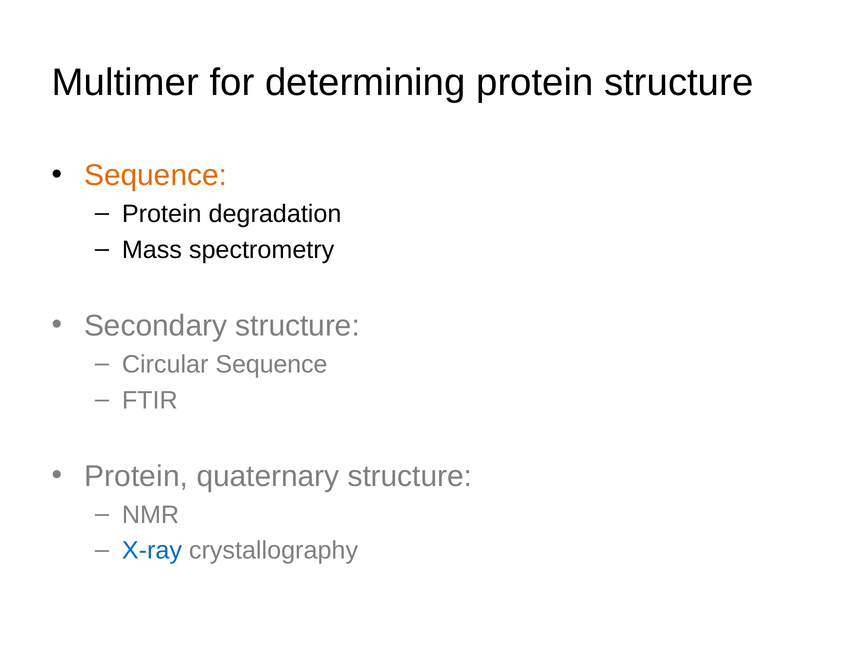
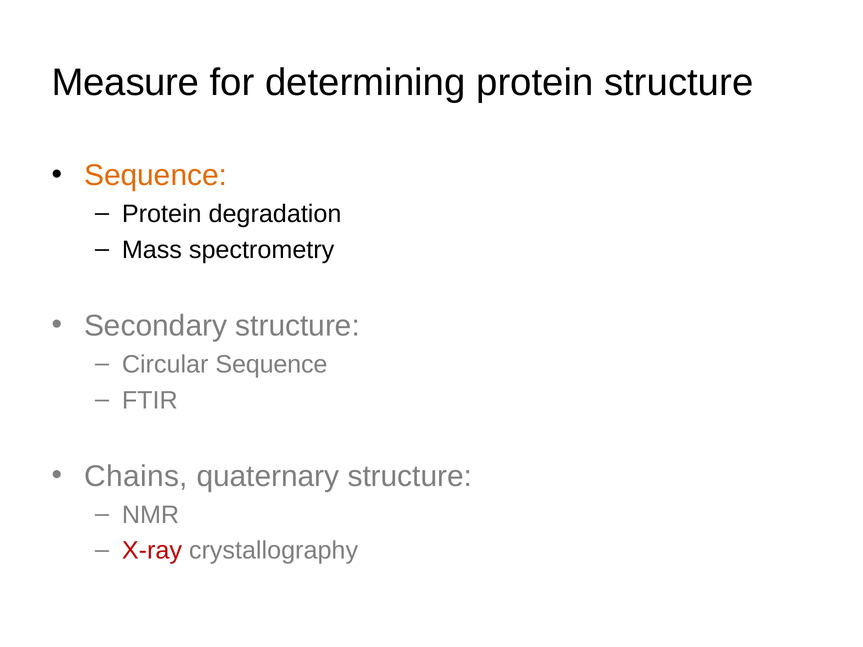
Multimer: Multimer -> Measure (126, 83)
Protein: Protein -> Chains (136, 476)
X-ray colour: blue -> red (152, 551)
